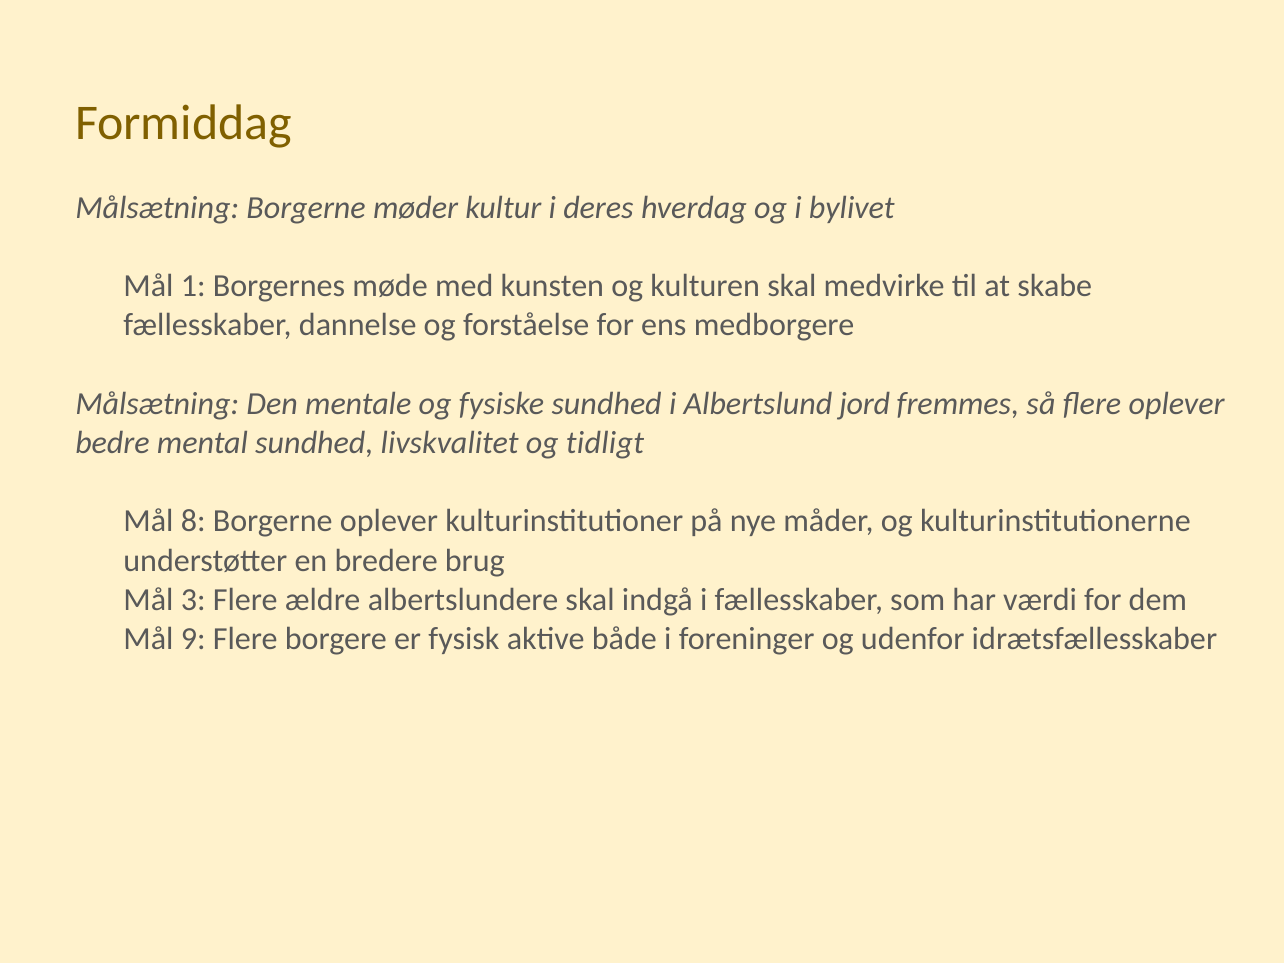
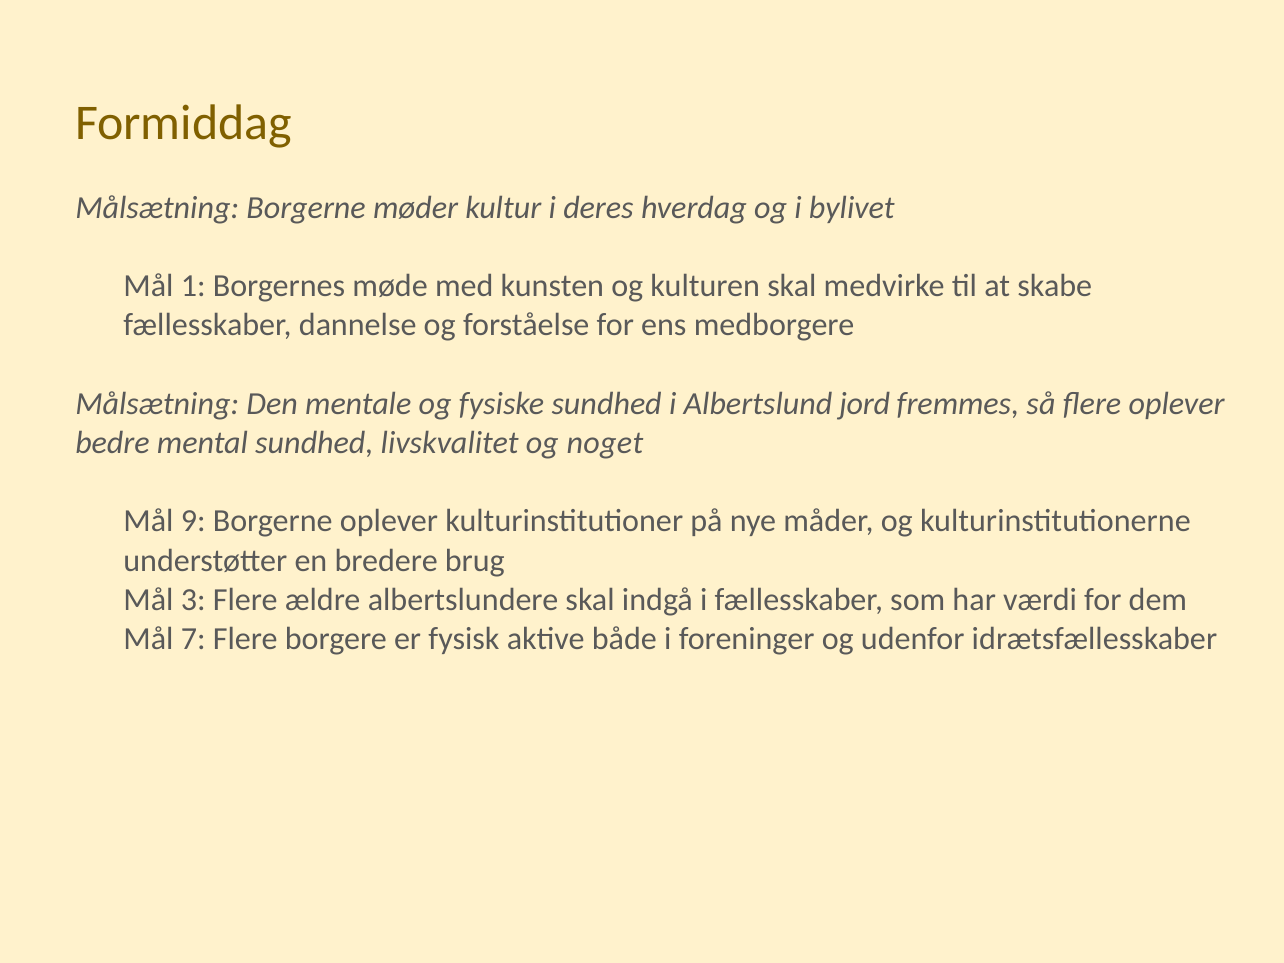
tidligt: tidligt -> noget (605, 443)
8: 8 -> 9 (193, 521)
9: 9 -> 7 (193, 639)
